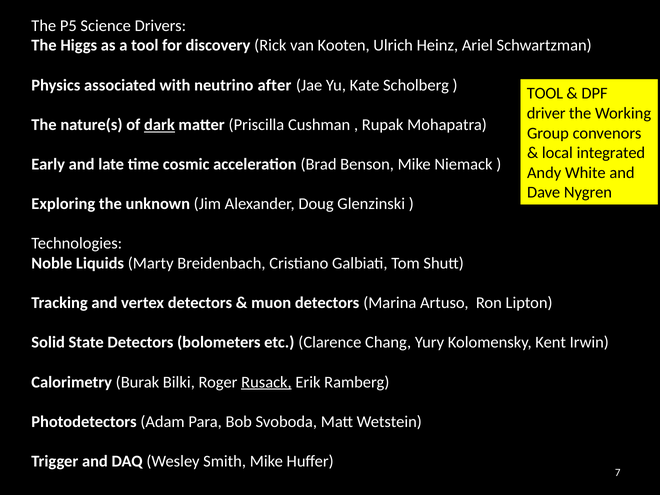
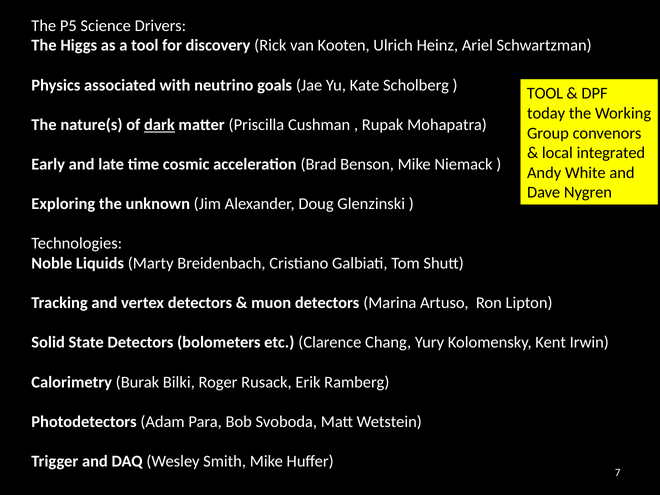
after: after -> goals (275, 85)
driver: driver -> today (546, 113)
Rusack underline: present -> none (266, 382)
